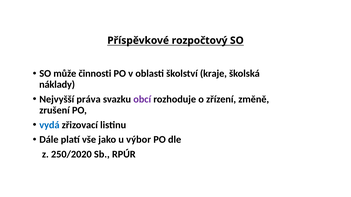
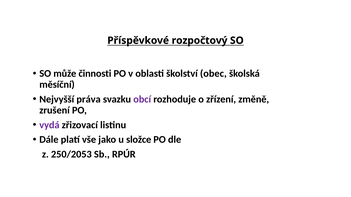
kraje: kraje -> obec (213, 74)
náklady: náklady -> měsíční (57, 85)
vydá colour: blue -> purple (49, 125)
výbor: výbor -> složce (139, 140)
250/2020: 250/2020 -> 250/2053 (71, 155)
